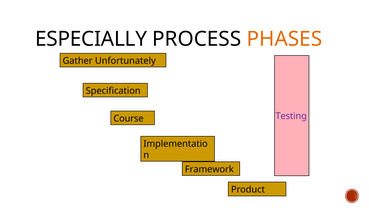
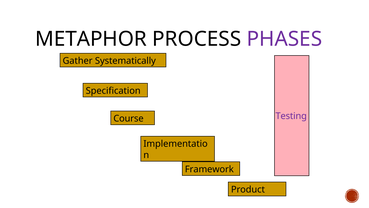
ESPECIALLY: ESPECIALLY -> METAPHOR (91, 39)
PHASES colour: orange -> purple (284, 39)
Unfortunately: Unfortunately -> Systematically (125, 61)
